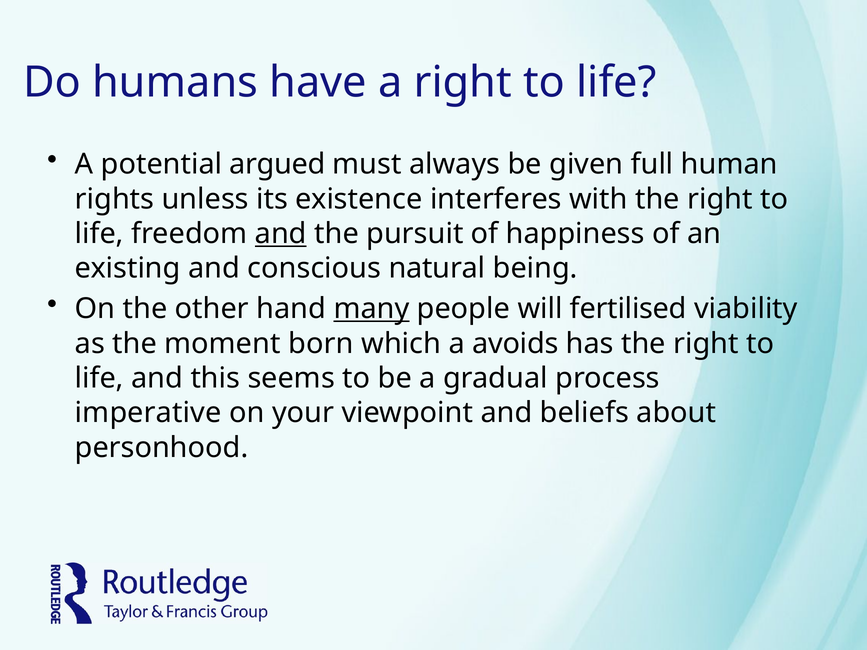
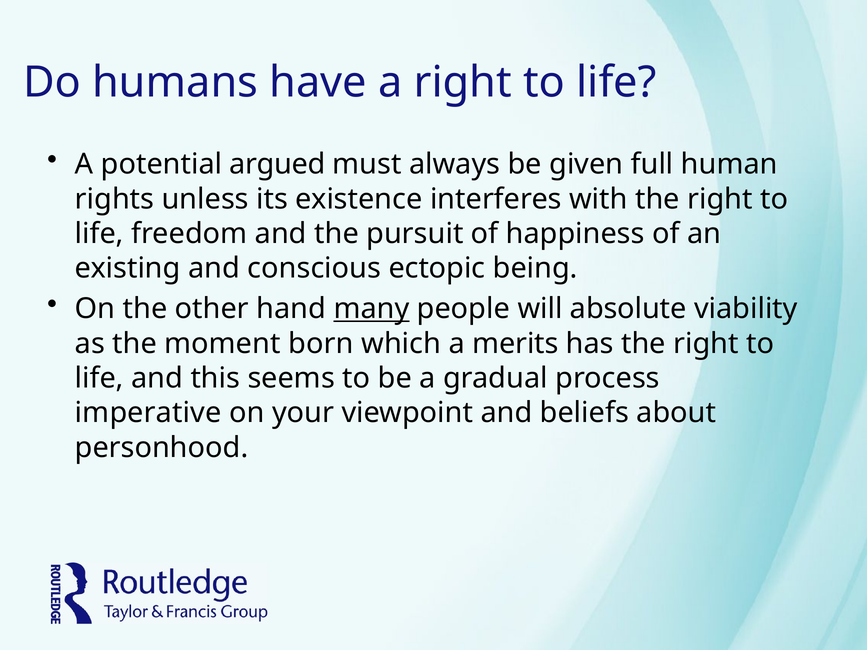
and underline: present -> none (281, 234)
natural: natural -> ectopic (437, 269)
fertilised: fertilised -> absolute (628, 309)
avoids: avoids -> merits (515, 344)
